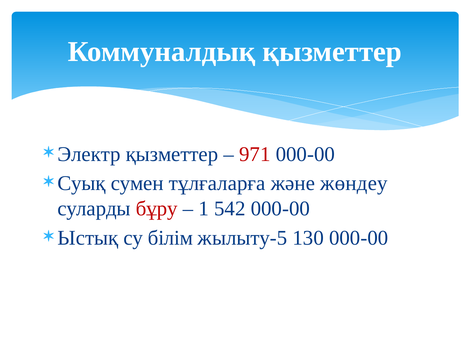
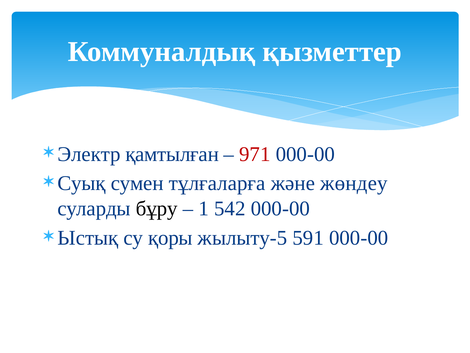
Электр қызметтер: қызметтер -> қамтылған (172, 154)
бұру colour: red -> black (157, 208)
білім: білім -> қоры (170, 238)
130: 130 -> 591 (308, 238)
